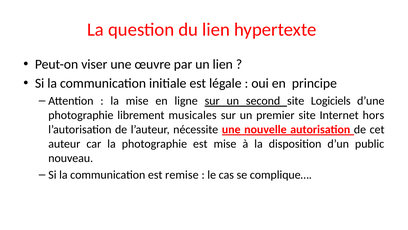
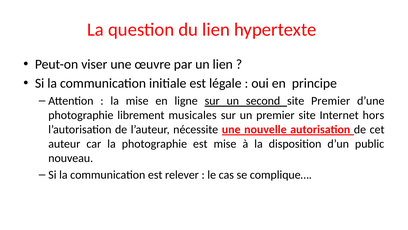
site Logiciels: Logiciels -> Premier (331, 101)
remise: remise -> relever (182, 175)
